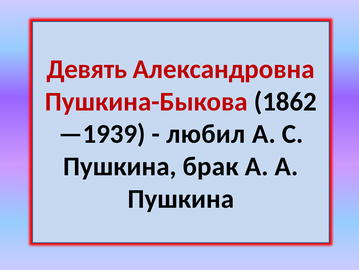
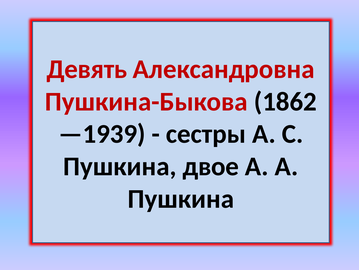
любил: любил -> сестры (206, 134)
брак: брак -> двое (211, 166)
